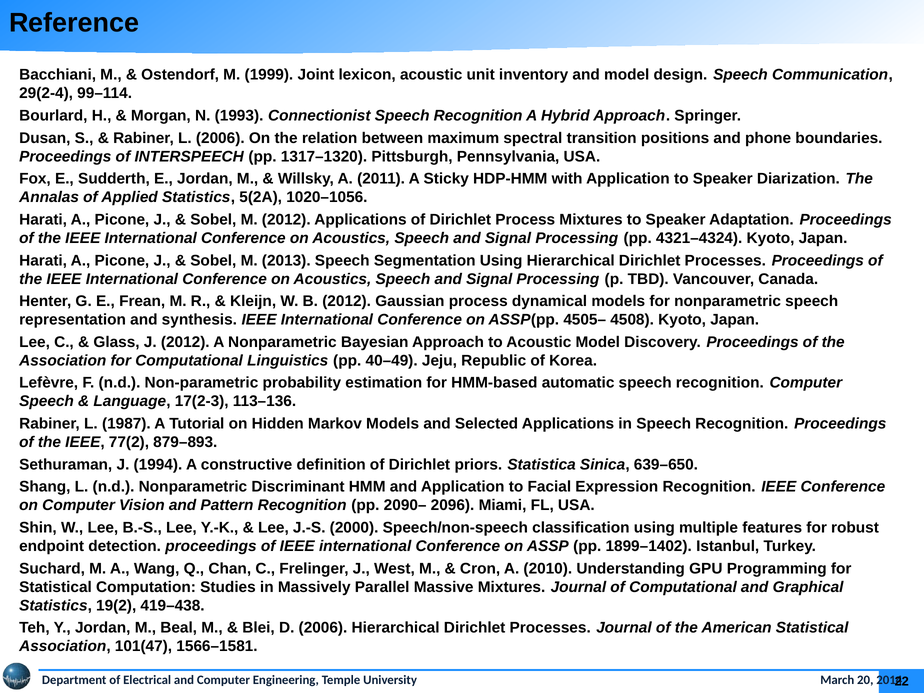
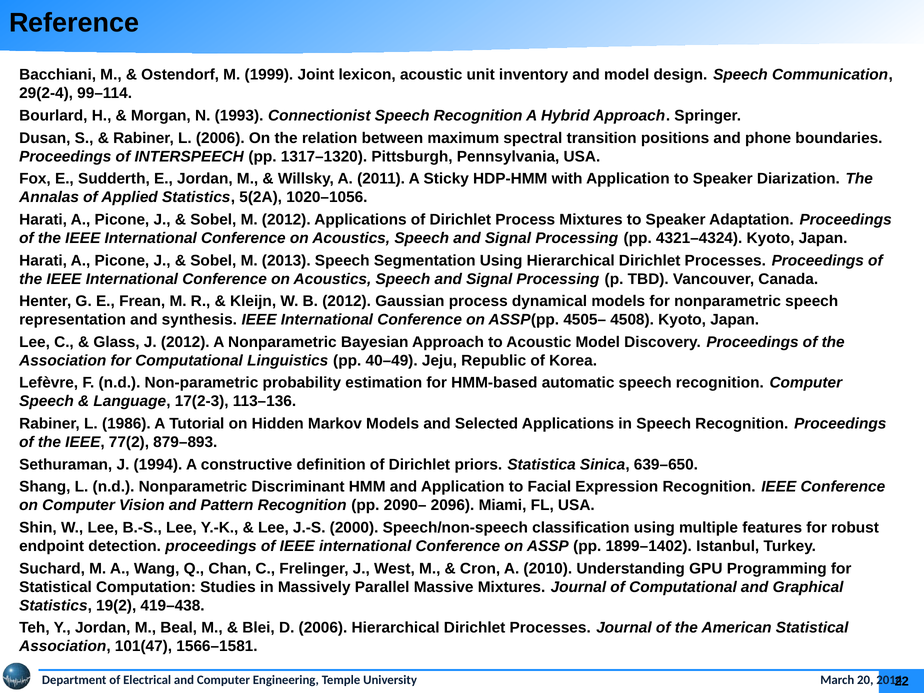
1987: 1987 -> 1986 (126, 424)
